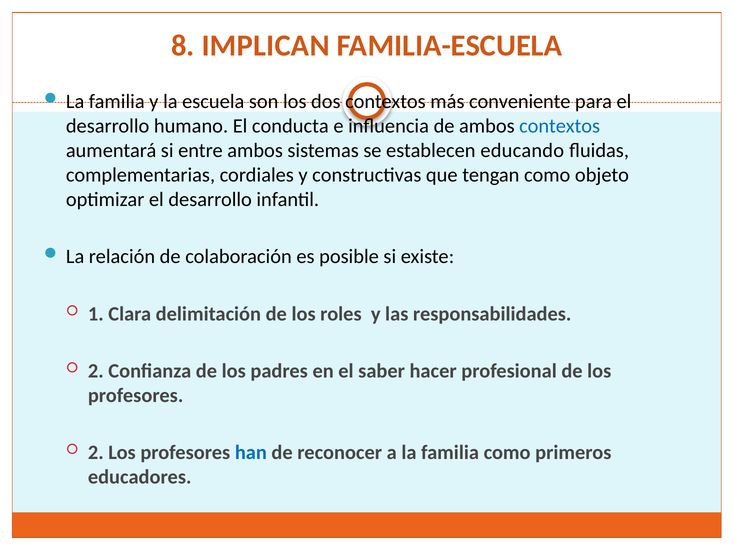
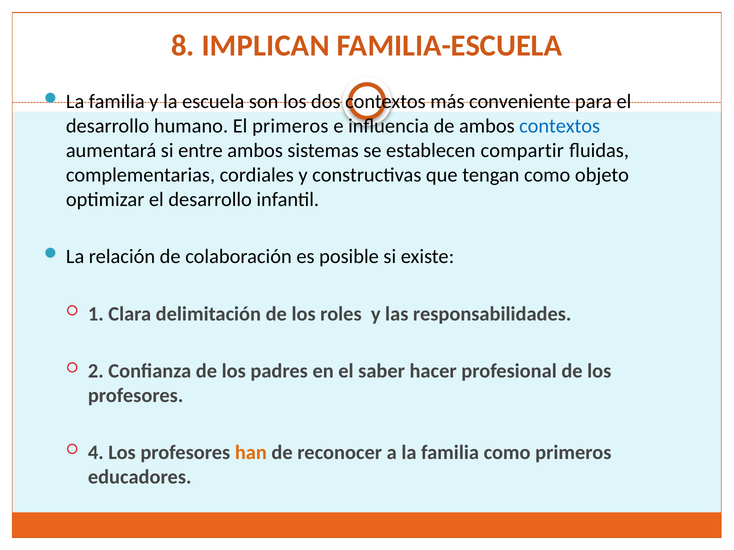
El conducta: conducta -> primeros (290, 126)
educando: educando -> compartir (522, 151)
2: 2 -> 4 (96, 453)
han colour: blue -> orange (251, 453)
